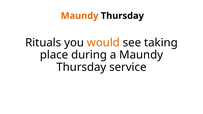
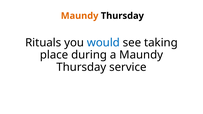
would colour: orange -> blue (103, 43)
